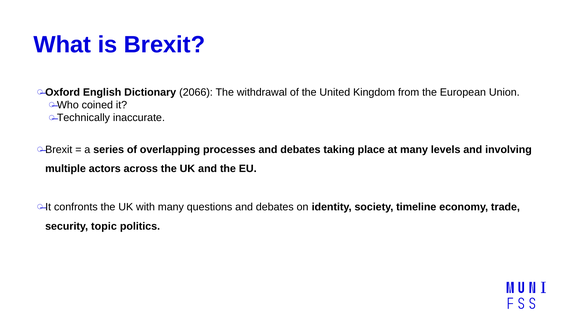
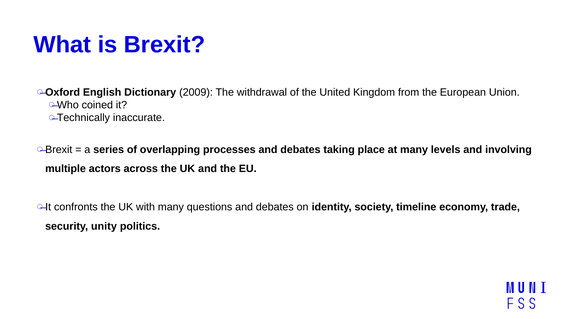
2066: 2066 -> 2009 (196, 92)
topic: topic -> unity (104, 226)
